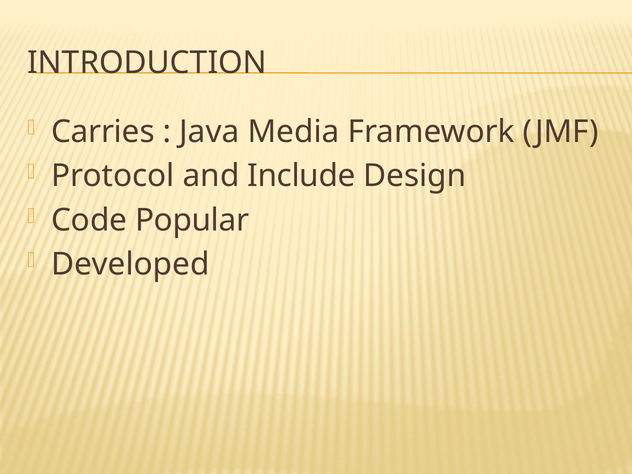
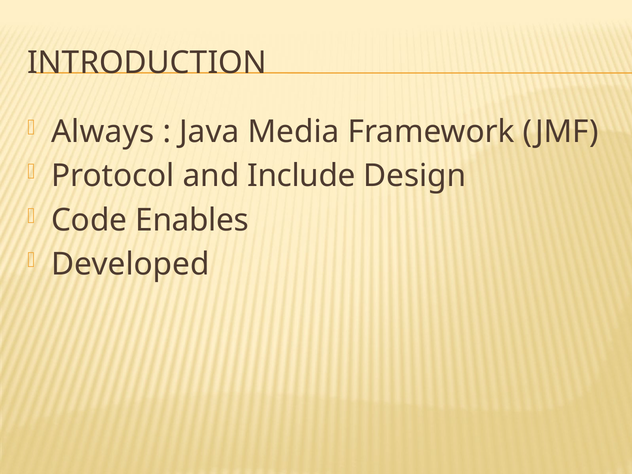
Carries: Carries -> Always (103, 132)
Popular: Popular -> Enables (192, 220)
